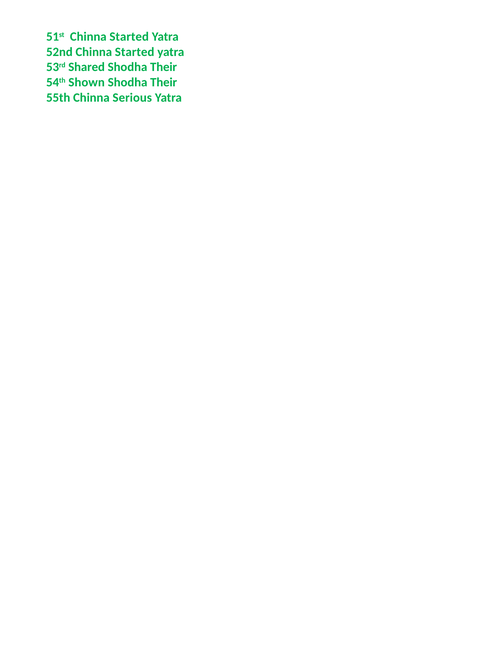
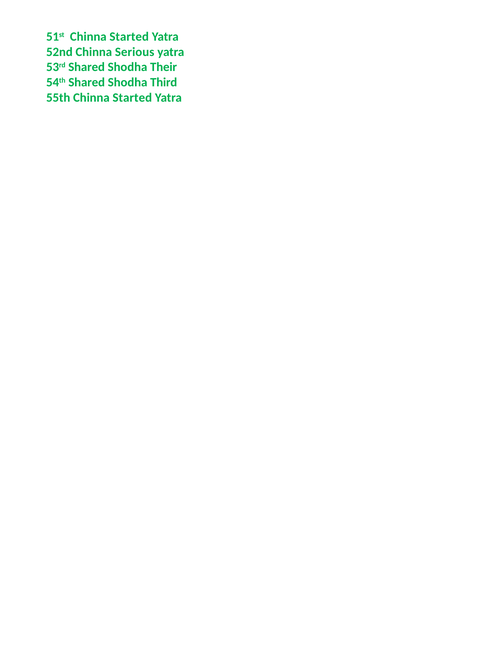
52nd Chinna Started: Started -> Serious (135, 52)
54th Shown: Shown -> Shared (87, 82)
Their: Their -> Third (164, 82)
55th Chinna Serious: Serious -> Started (132, 98)
